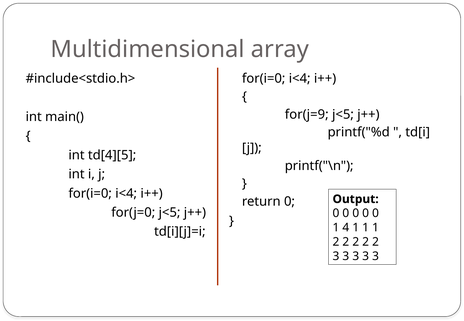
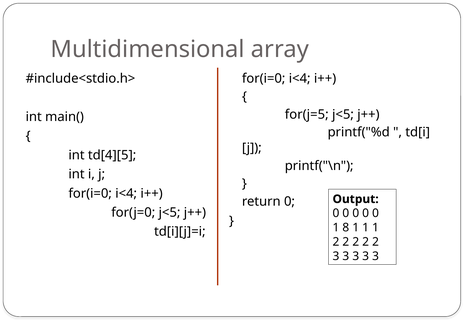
for(j=9: for(j=9 -> for(j=5 (307, 114)
4: 4 -> 8 (346, 228)
